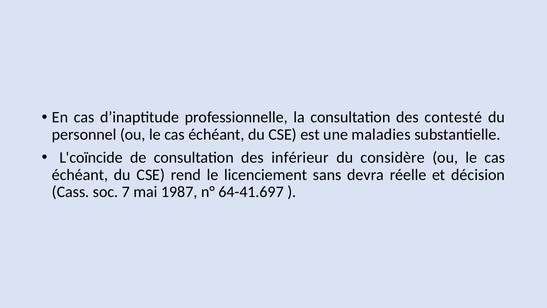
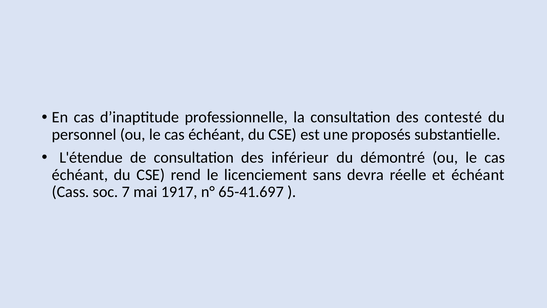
maladies: maladies -> proposés (381, 134)
L'coïncide: L'coïncide -> L'étendue (91, 157)
considère: considère -> démontré (393, 157)
et décision: décision -> échéant (478, 175)
1987: 1987 -> 1917 (179, 192)
64-41.697: 64-41.697 -> 65-41.697 (251, 192)
